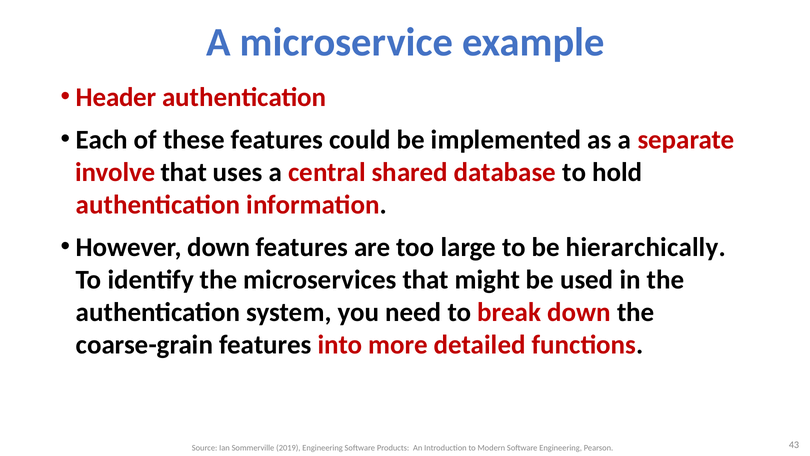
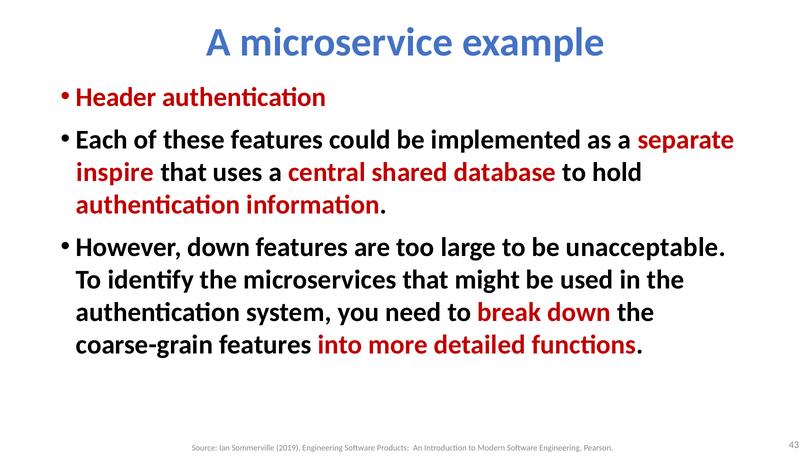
involve: involve -> inspire (115, 172)
hierarchically: hierarchically -> unacceptable (646, 247)
